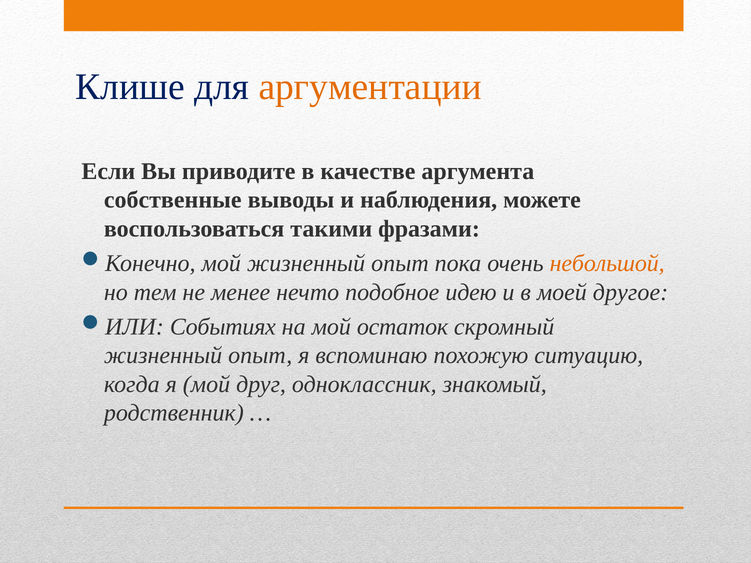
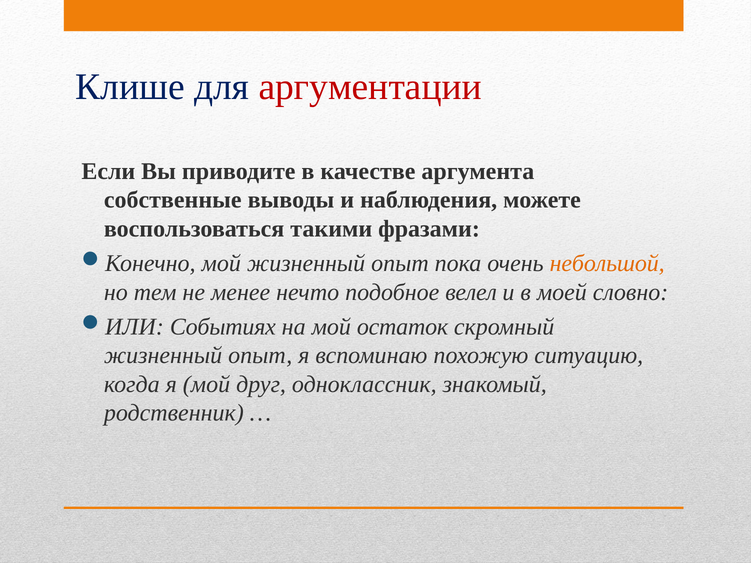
аргументации colour: orange -> red (370, 87)
идею: идею -> велел (471, 292)
другое: другое -> словно (631, 292)
